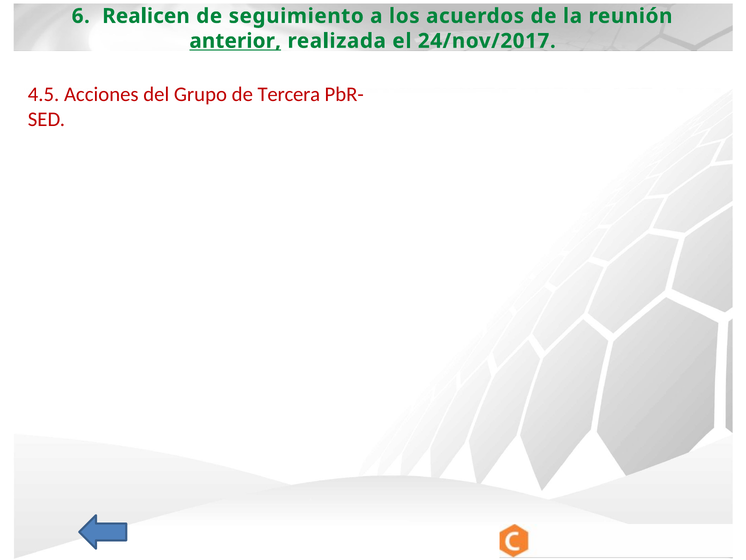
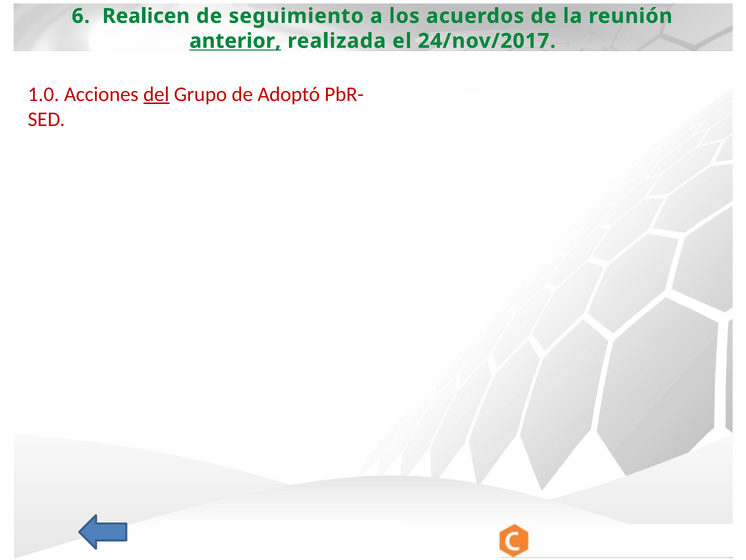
4.5: 4.5 -> 1.0 (44, 94)
del underline: none -> present (156, 94)
Tercera: Tercera -> Adoptó (289, 94)
